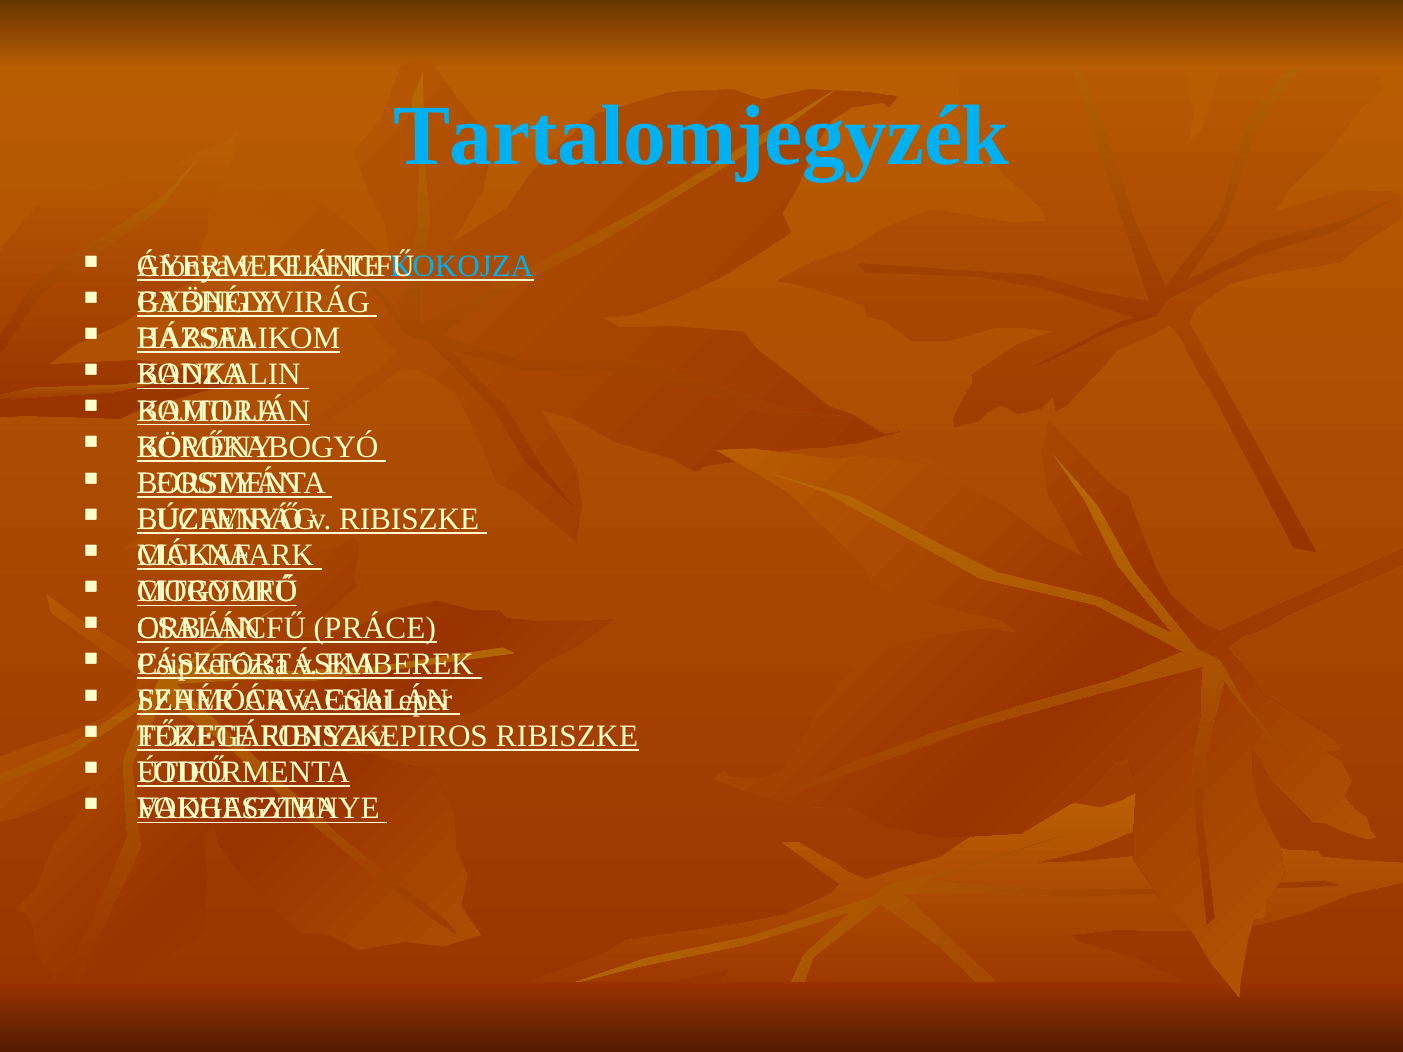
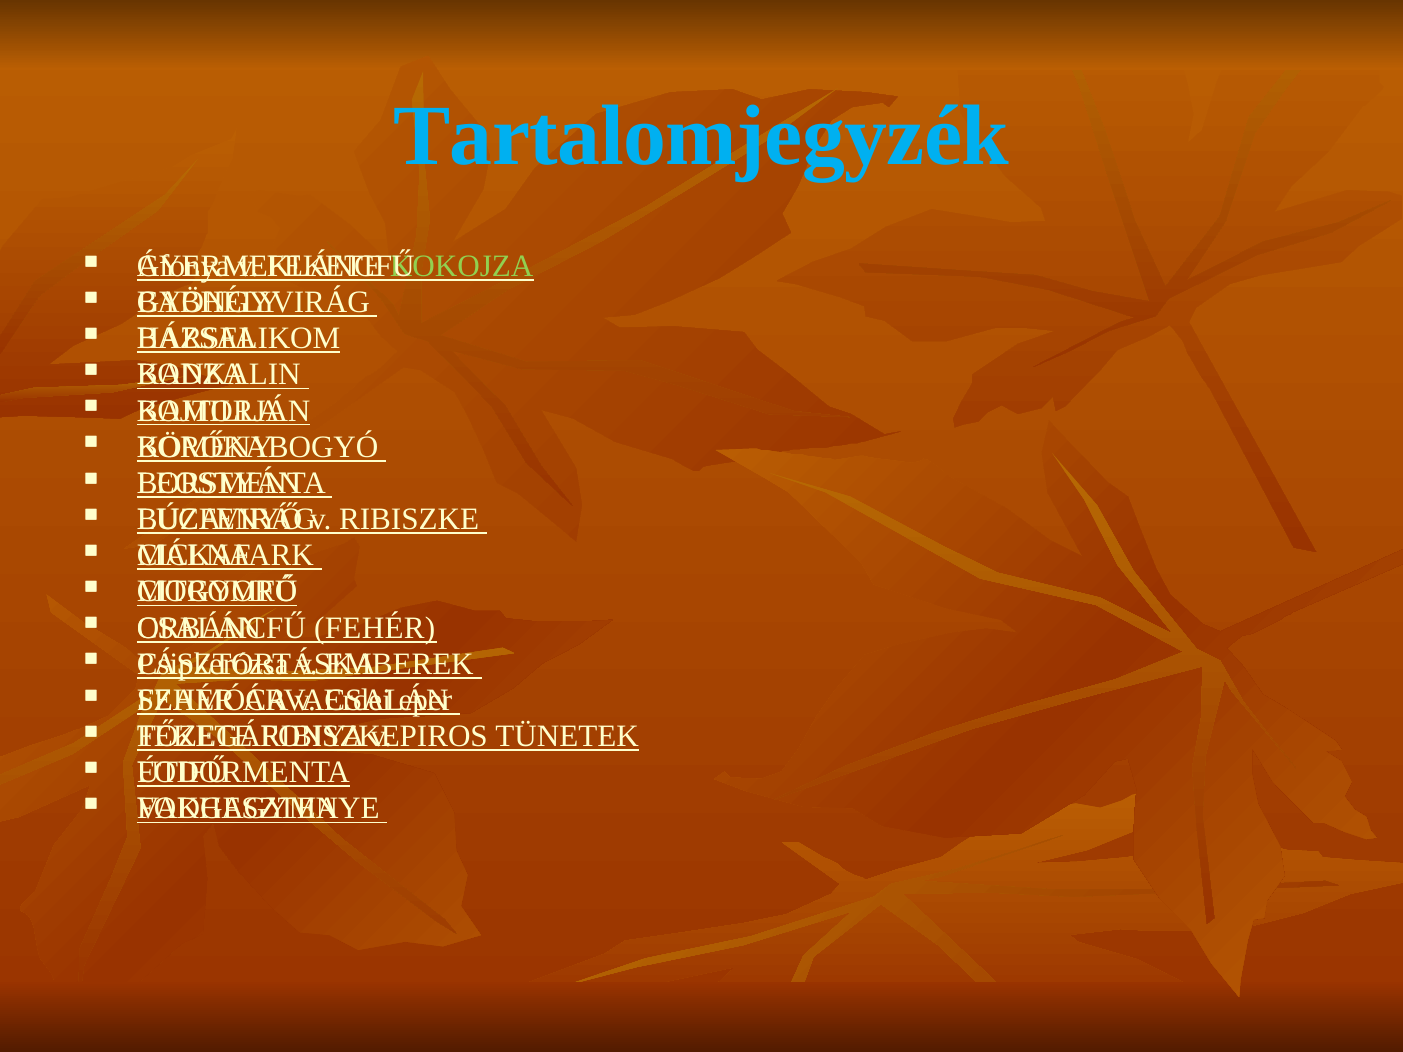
KOKOJZA colour: light blue -> light green (462, 266)
PRÁCE: PRÁCE -> FEHÉR (375, 628)
PIROS RIBISZKE: RIBISZKE -> TÜNETEK (567, 737)
